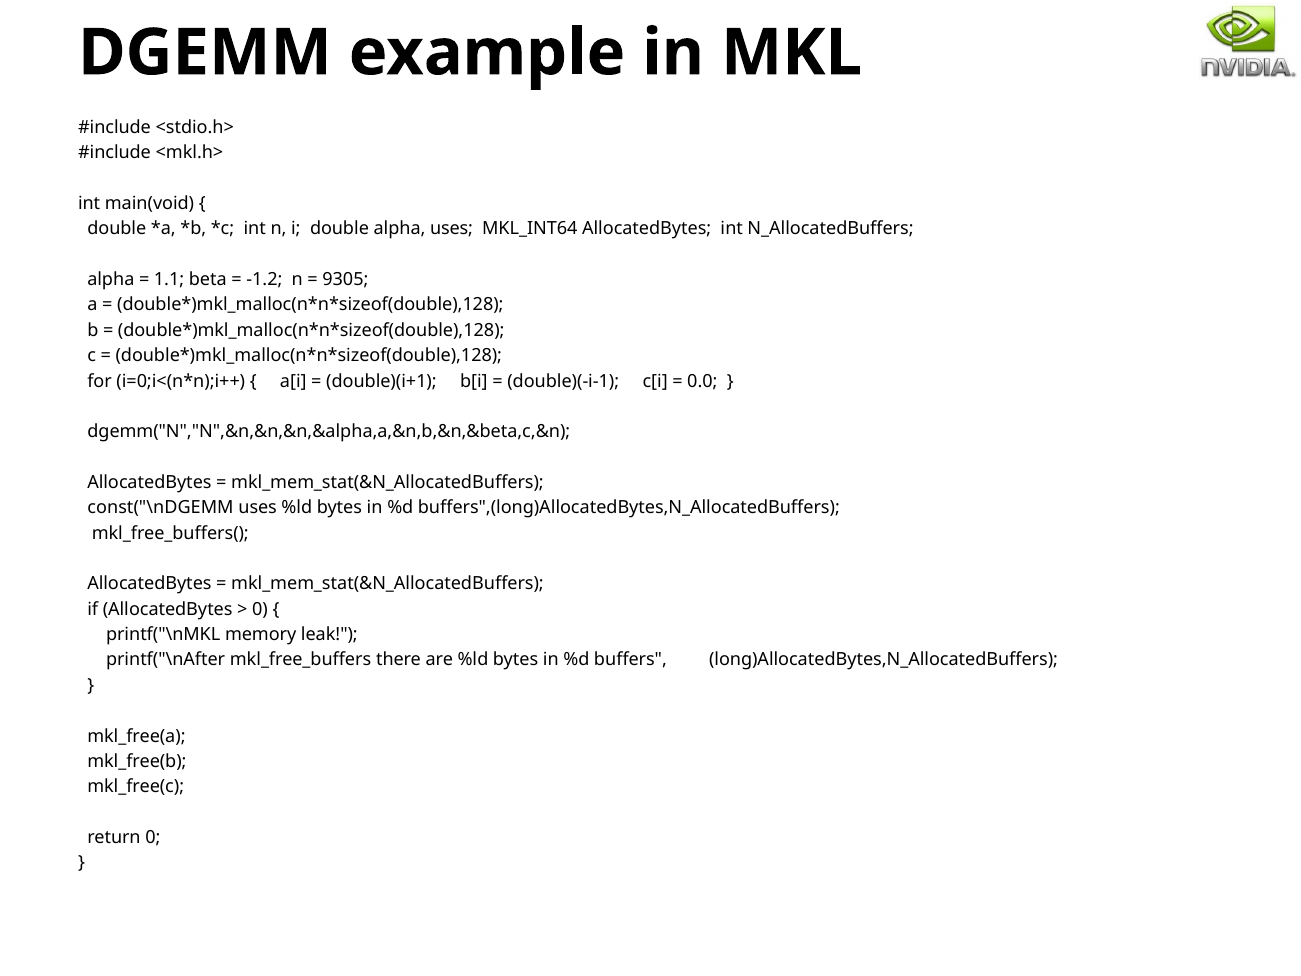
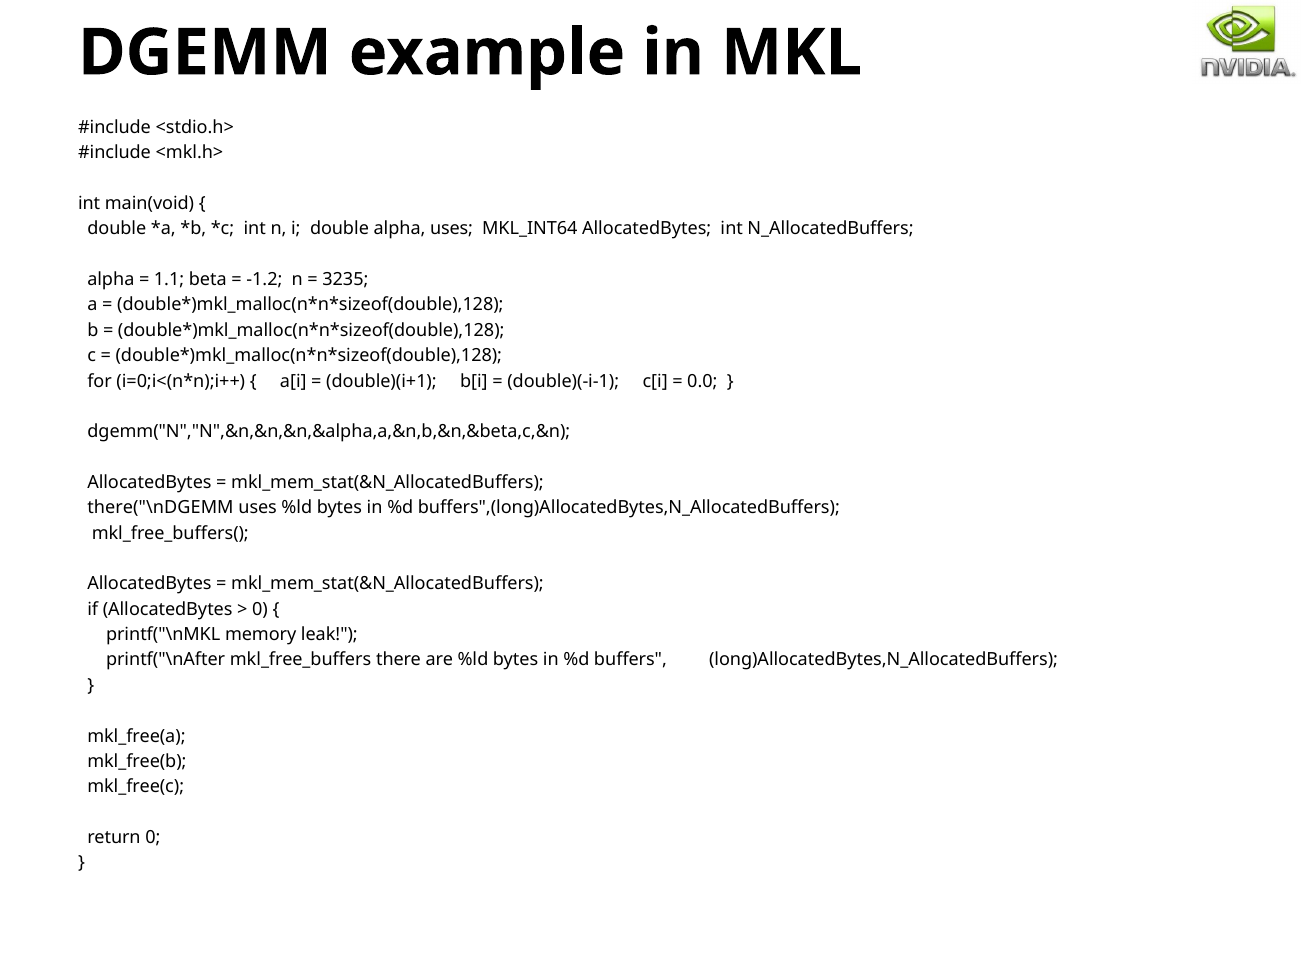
9305: 9305 -> 3235 (345, 280)
const("\nDGEMM: const("\nDGEMM -> there("\nDGEMM (160, 508)
